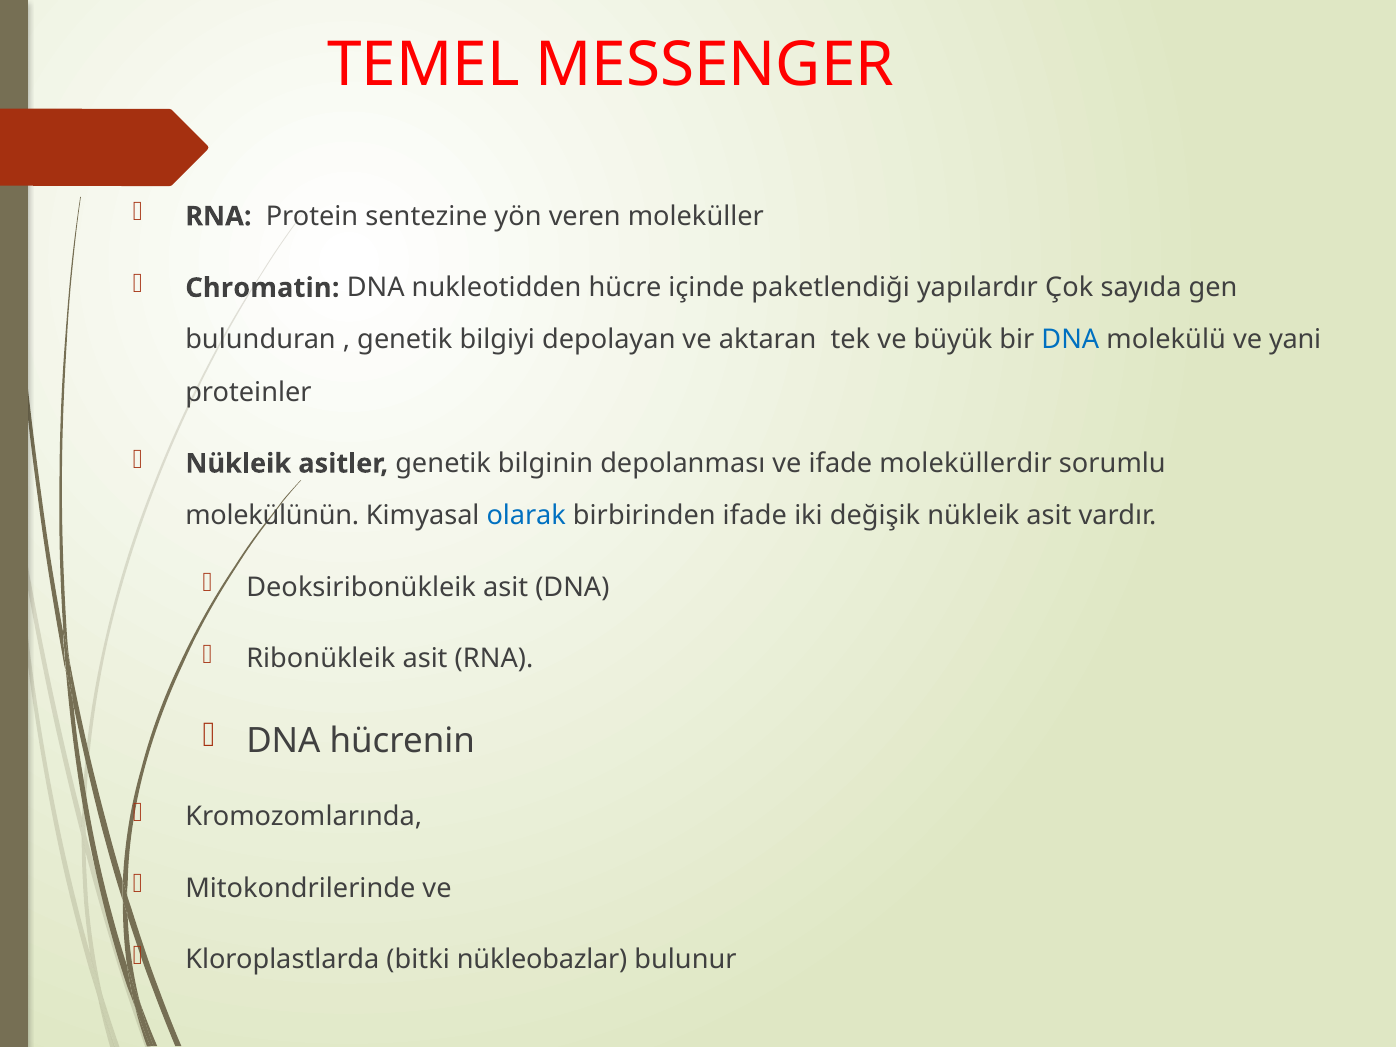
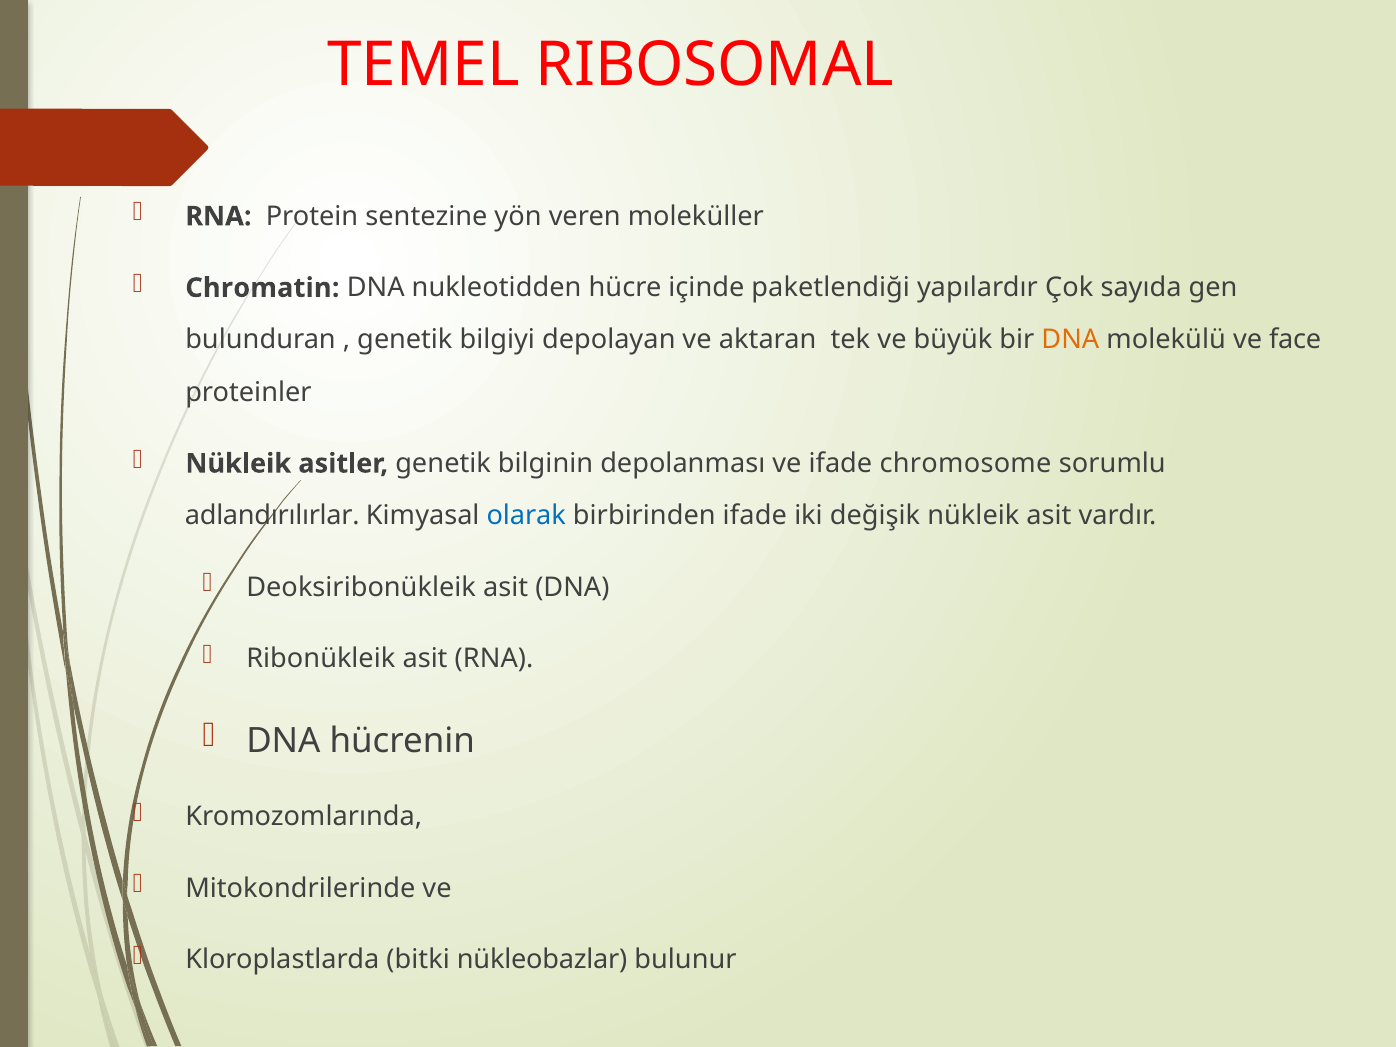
MESSENGER: MESSENGER -> RIBOSOMAL (715, 65)
DNA colour: blue -> orange (1070, 340)
yani: yani -> face (1295, 340)
moleküllerdir: moleküllerdir -> chromosome (966, 464)
molekülünün: molekülünün -> adlandırılırlar (272, 516)
